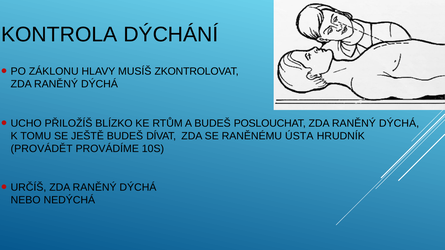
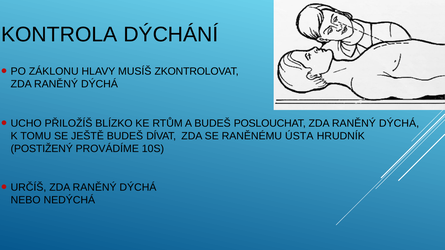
PROVÁDĚT: PROVÁDĚT -> POSTIŽENÝ (42, 149)
